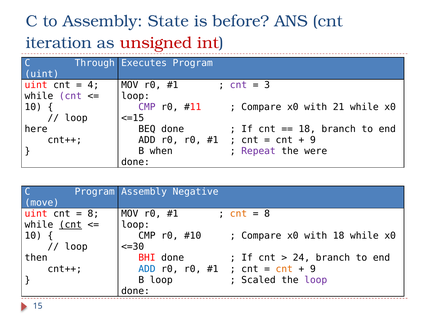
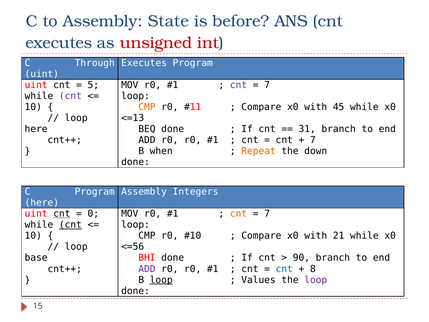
iteration: iteration -> executes (59, 43)
4: 4 -> 5 (93, 85)
3: 3 -> 7 (267, 85)
CMP colour: purple -> orange (147, 107)
21: 21 -> 45 (339, 107)
<=15: <=15 -> <=13 (133, 118)
18: 18 -> 31 (307, 129)
9: 9 -> 7 (313, 140)
Repeat colour: purple -> orange (259, 151)
were: were -> down (316, 151)
Negative: Negative -> Integers (196, 192)
move: move -> here (42, 203)
cnt underline: none -> present (62, 214)
8: 8 -> 0 (93, 214)
8: 8 -> 7 (267, 214)
with 18: 18 -> 21 (339, 236)
<=30: <=30 -> <=56 (133, 247)
then: then -> base (36, 258)
24: 24 -> 90 (301, 258)
ADD colour: blue -> purple (147, 269)
cnt colour: orange -> blue (284, 269)
9: 9 -> 8 (313, 269)
loop underline: none -> present (161, 280)
Scaled: Scaled -> Values (259, 280)
